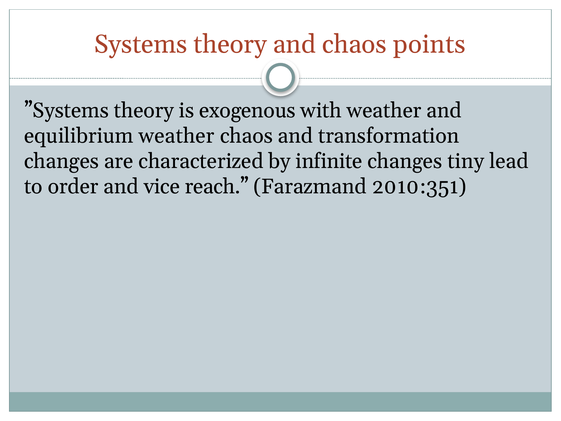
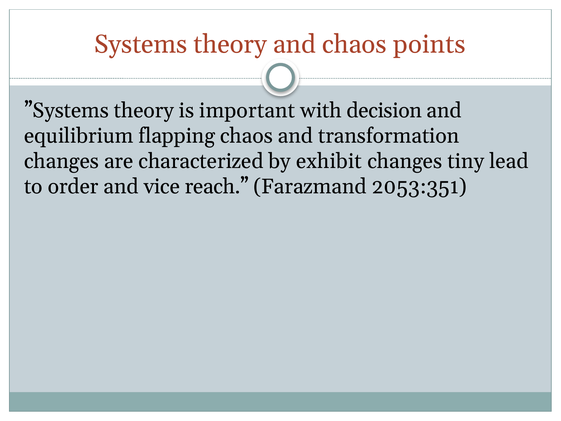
exogenous: exogenous -> important (247, 111)
with weather: weather -> decision (384, 111)
equilibrium weather: weather -> flapping (177, 136)
infinite: infinite -> exhibit (329, 161)
2010:351: 2010:351 -> 2053:351 (419, 186)
